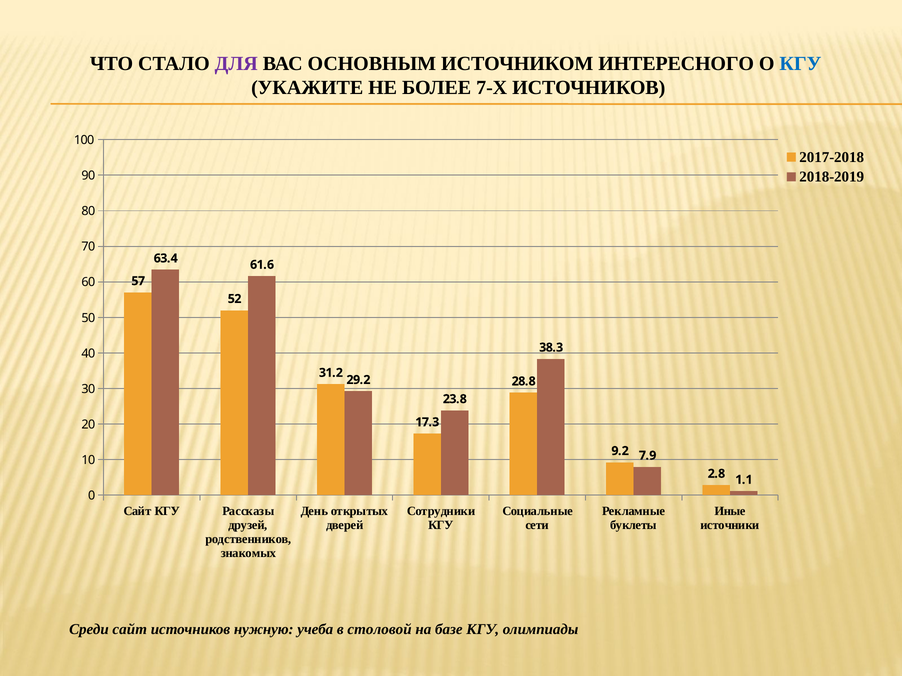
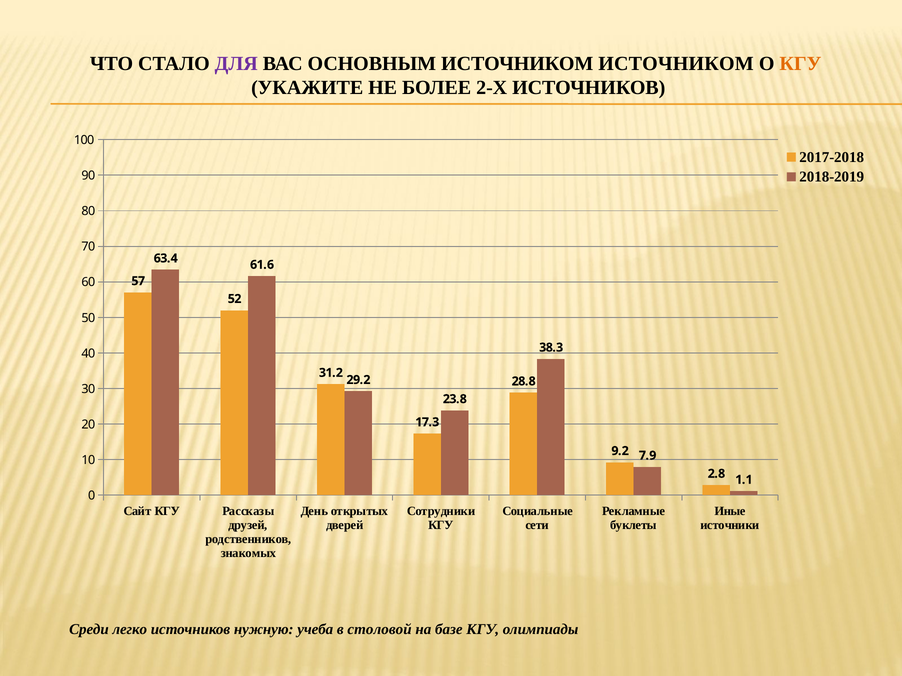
ИСТОЧНИКОМ ИНТЕРЕСНОГО: ИНТЕРЕСНОГО -> ИСТОЧНИКОМ (676, 64)
КГУ colour: blue -> orange (800, 64)
7-Х: 7-Х -> 2-Х (492, 88)
Среди сайт: сайт -> легко (130, 630)
